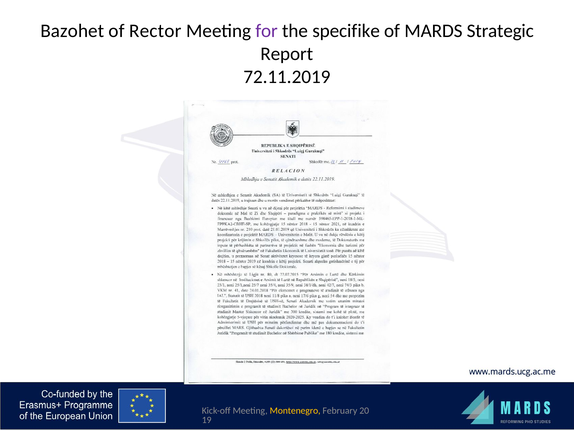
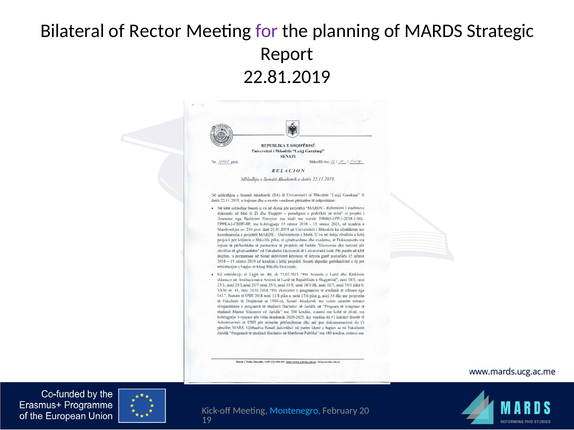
Bazohet: Bazohet -> Bilateral (72, 31)
specifike: specifike -> planning (346, 31)
72.11.2019: 72.11.2019 -> 22.81.2019 (287, 77)
Montenegro colour: yellow -> light blue (295, 411)
